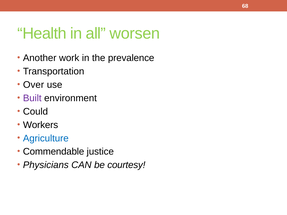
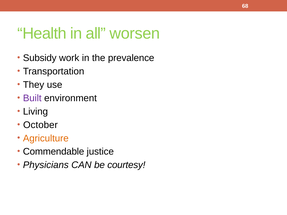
Another: Another -> Subsidy (40, 58)
Over: Over -> They (34, 85)
Could: Could -> Living (35, 112)
Workers: Workers -> October (40, 125)
Agriculture colour: blue -> orange (46, 138)
